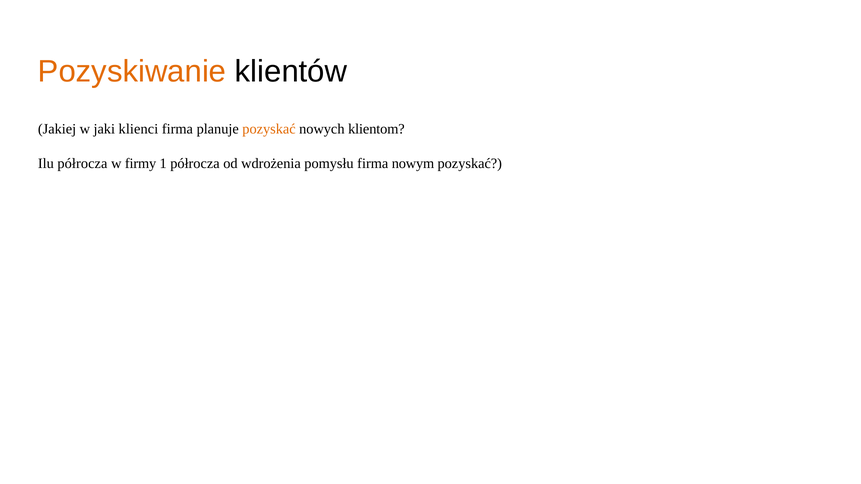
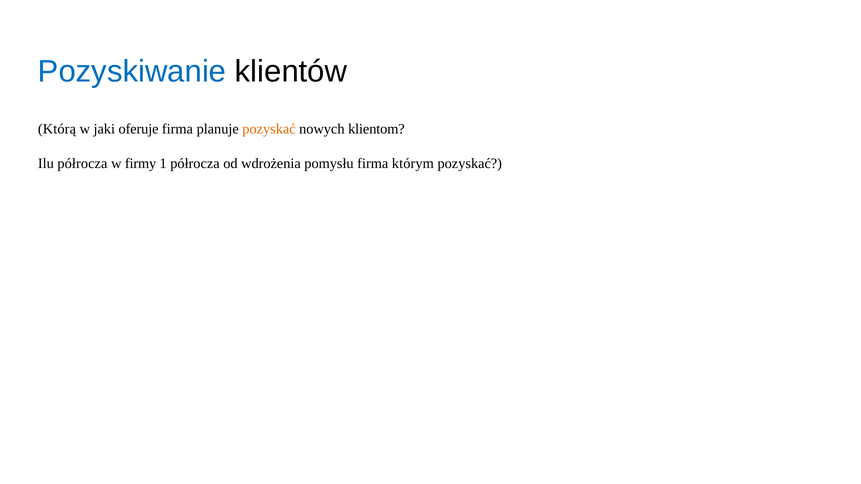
Pozyskiwanie colour: orange -> blue (132, 71)
Jakiej: Jakiej -> Którą (57, 129)
klienci: klienci -> oferuje (139, 129)
nowym: nowym -> którym (413, 163)
